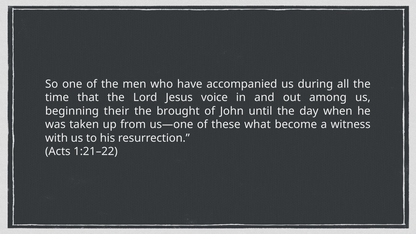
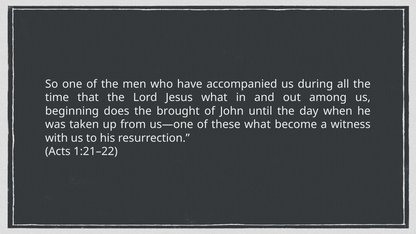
Jesus voice: voice -> what (214, 98)
their: their -> does (117, 111)
